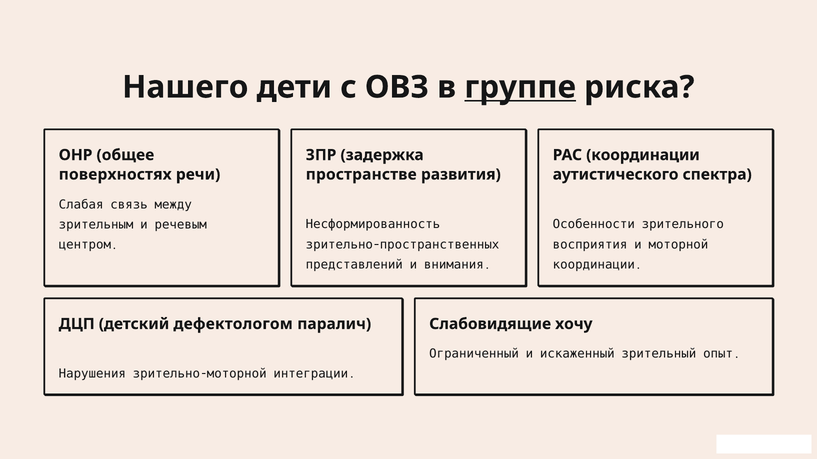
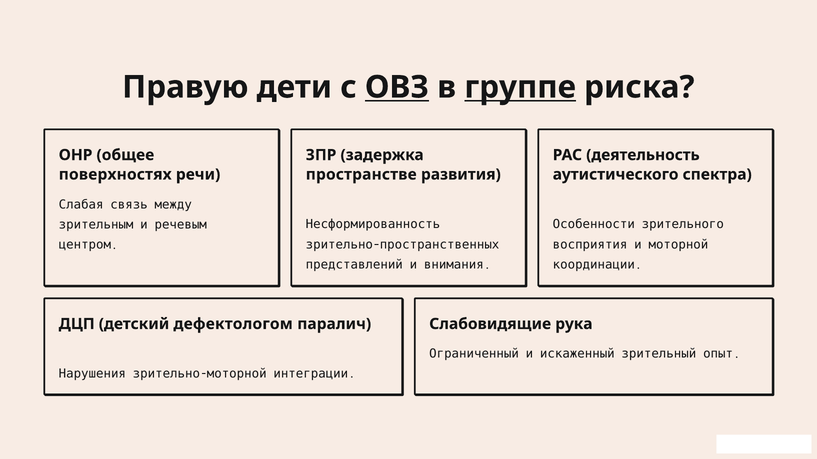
Нашего: Нашего -> Правую (185, 87)
ОВЗ underline: none -> present (397, 87)
РАС координации: координации -> деятельность (643, 155)
хочу: хочу -> рука (574, 324)
